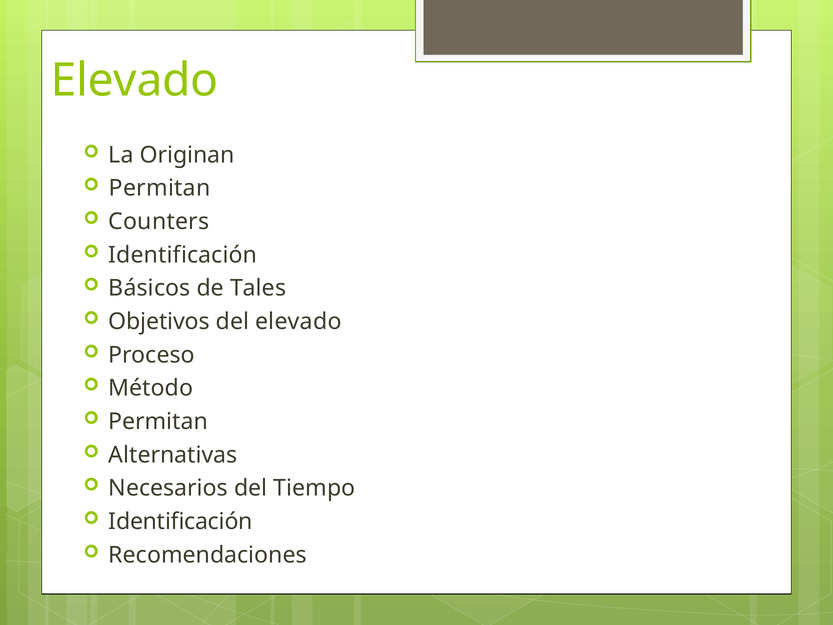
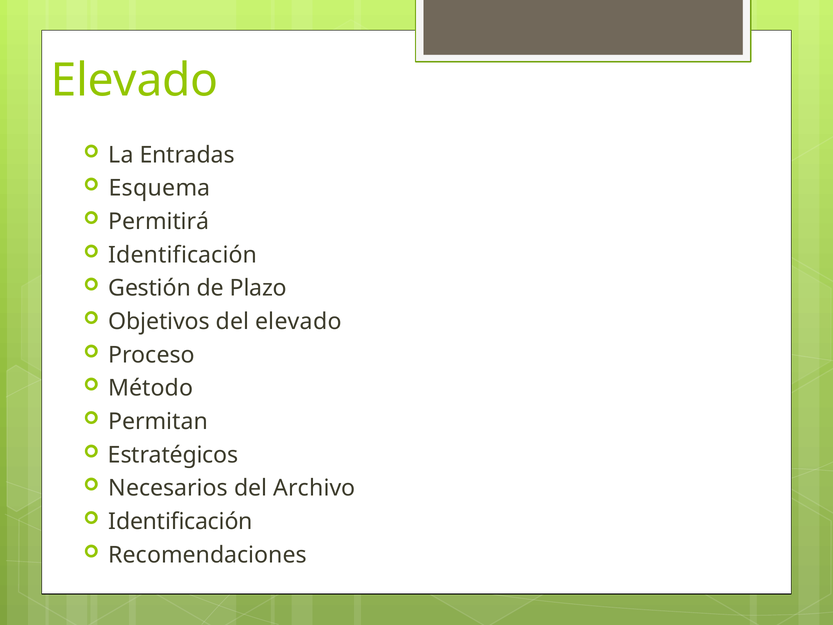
Originan: Originan -> Entradas (187, 155)
Permitan: Permitan -> Esquema (160, 188)
Counters: Counters -> Permitirá (159, 222)
Básicos: Básicos -> Gestión (150, 288)
Tales: Tales -> Plazo (258, 288)
Alternativas: Alternativas -> Estratégicos (173, 455)
Tiempo: Tiempo -> Archivo (314, 488)
